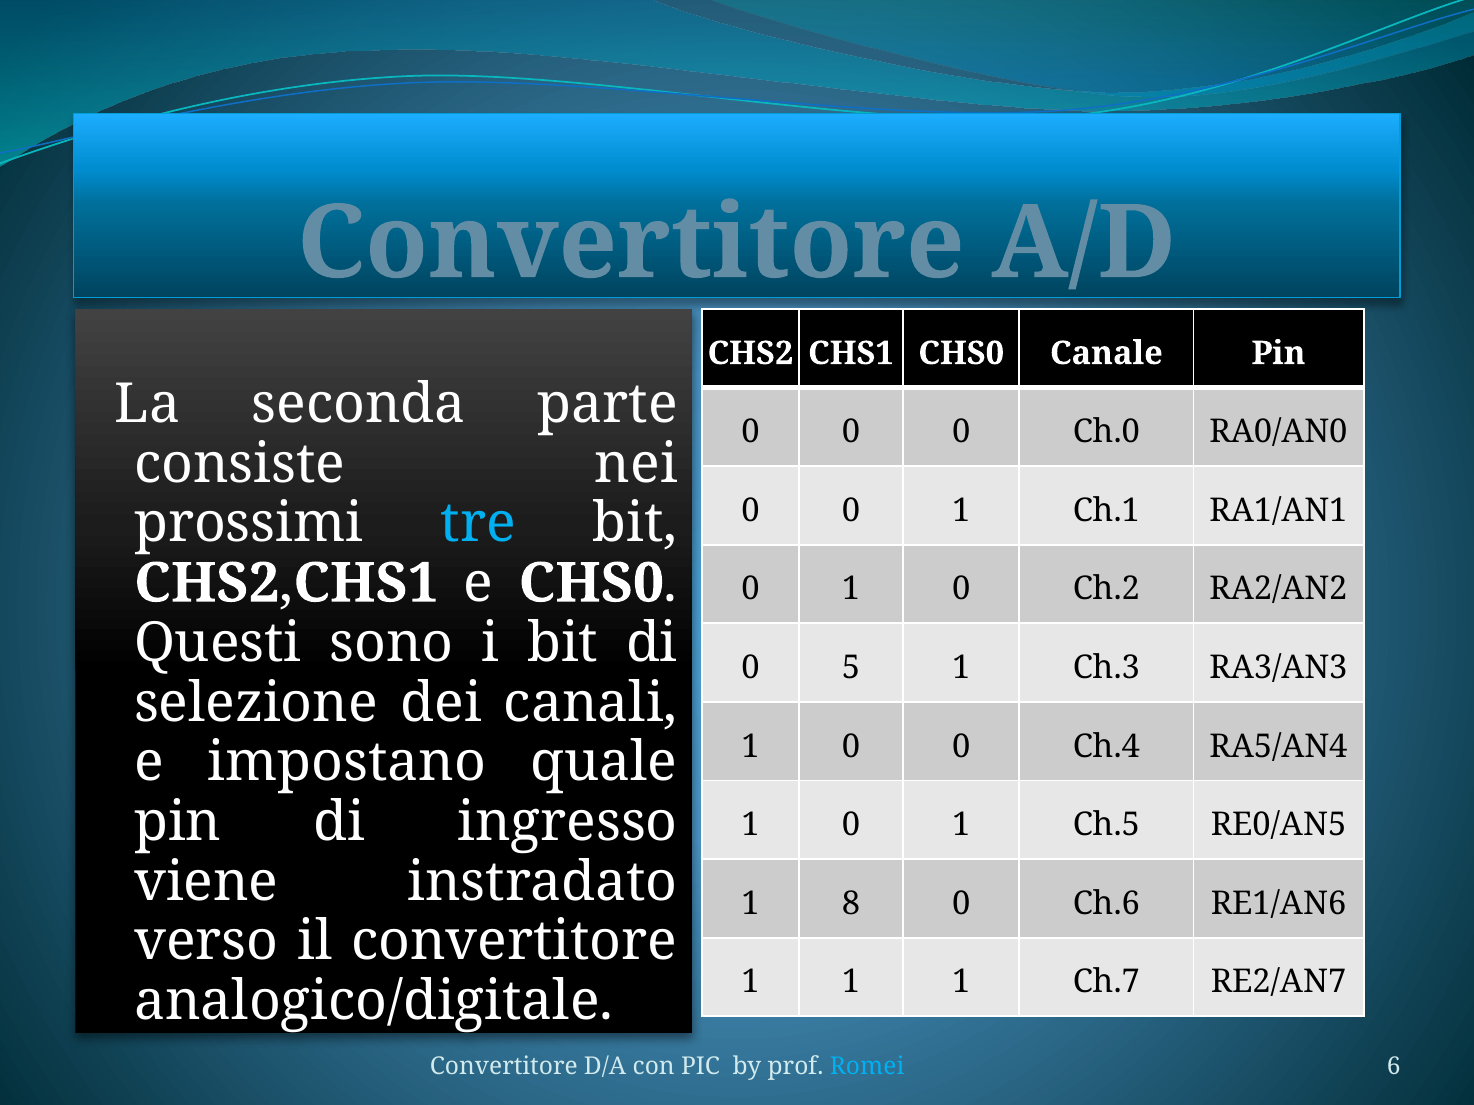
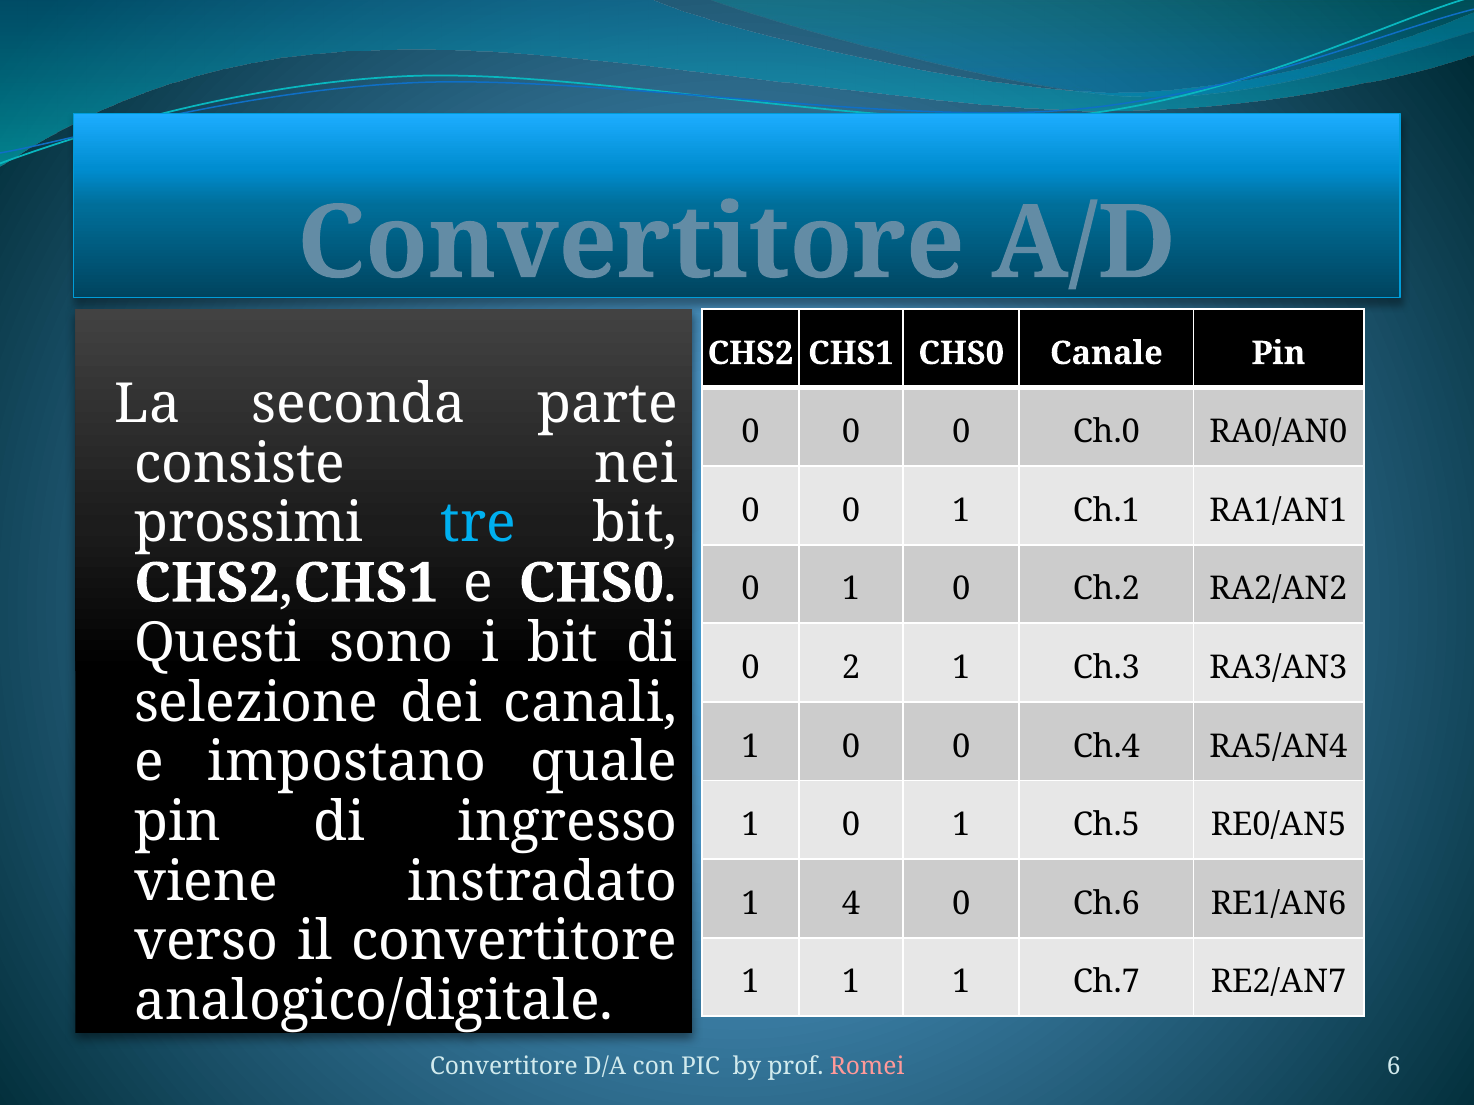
5: 5 -> 2 (851, 668)
8: 8 -> 4 (851, 904)
Romei colour: light blue -> pink (867, 1066)
